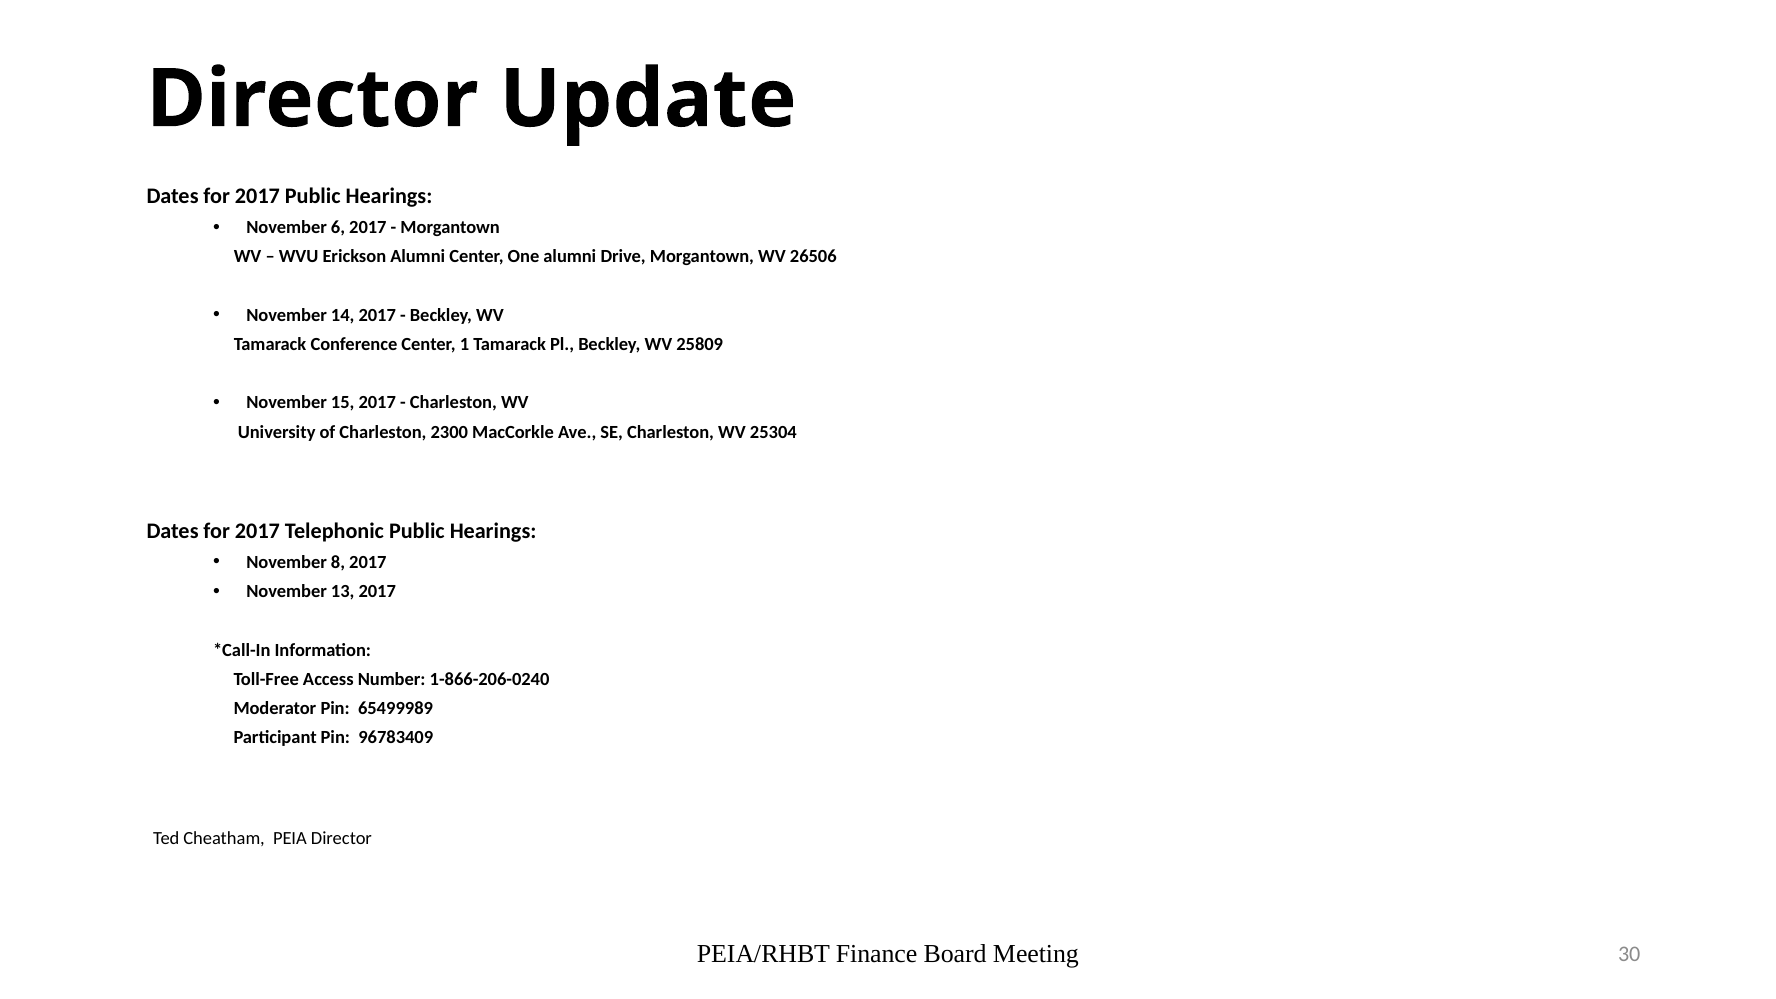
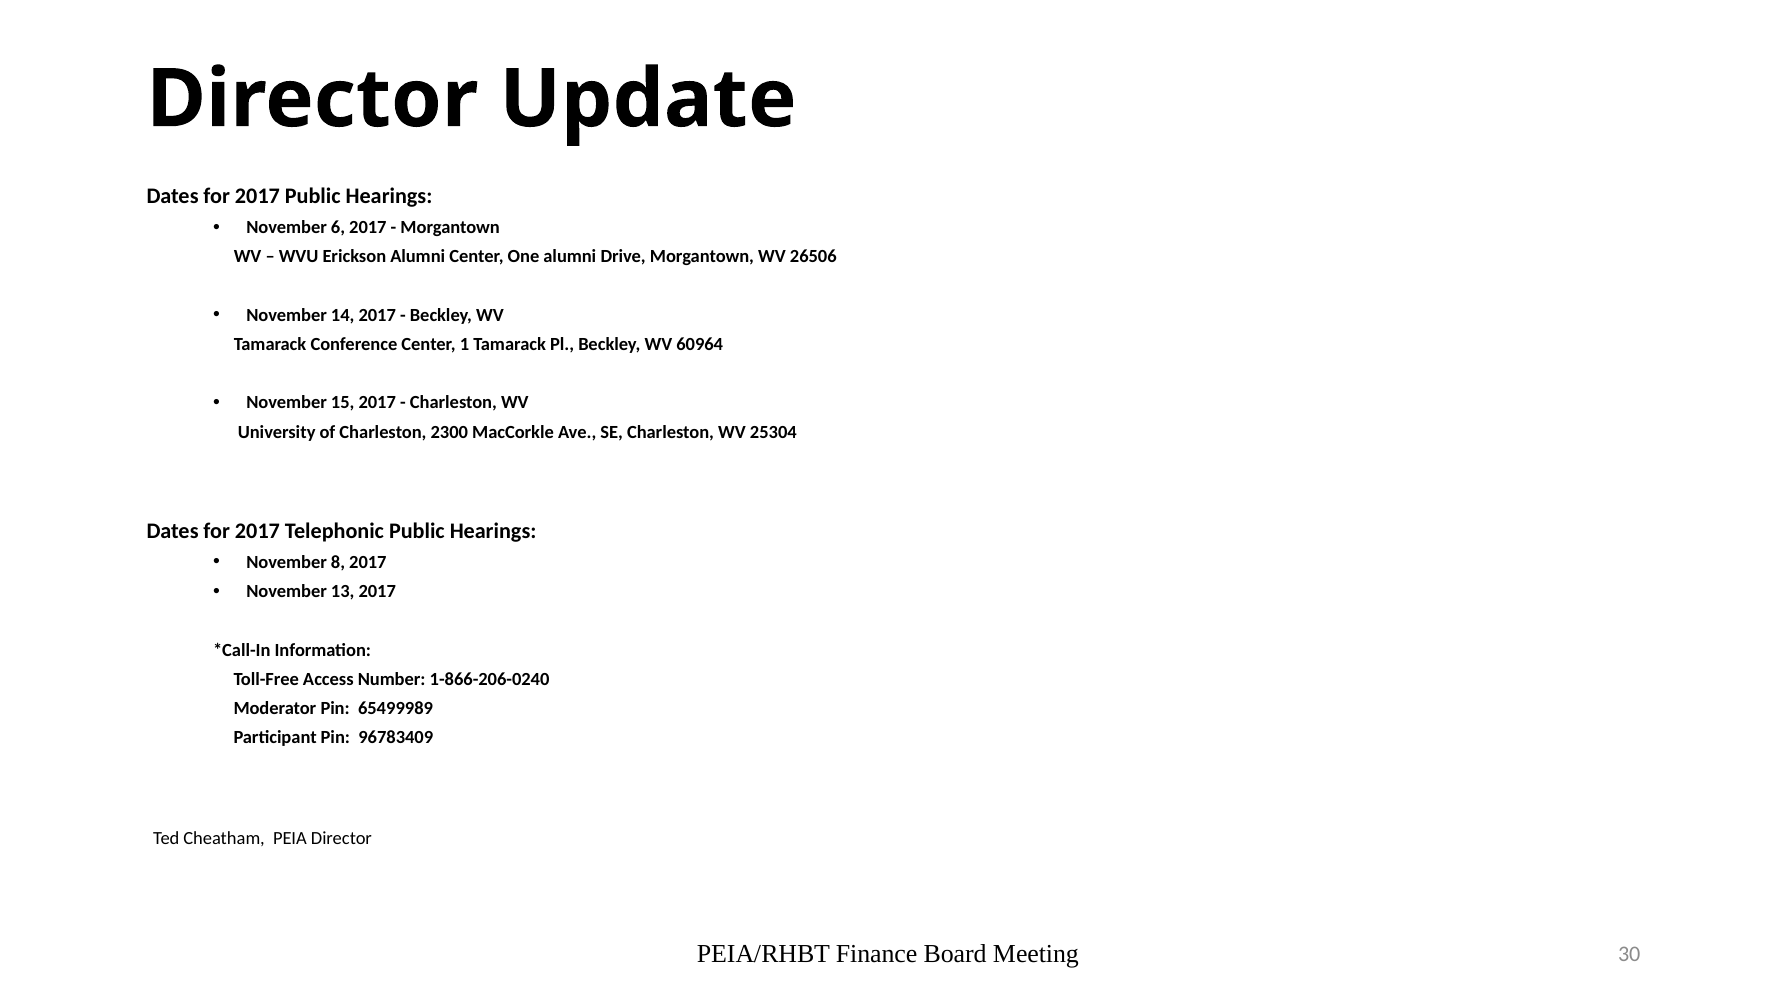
25809: 25809 -> 60964 (700, 344)
